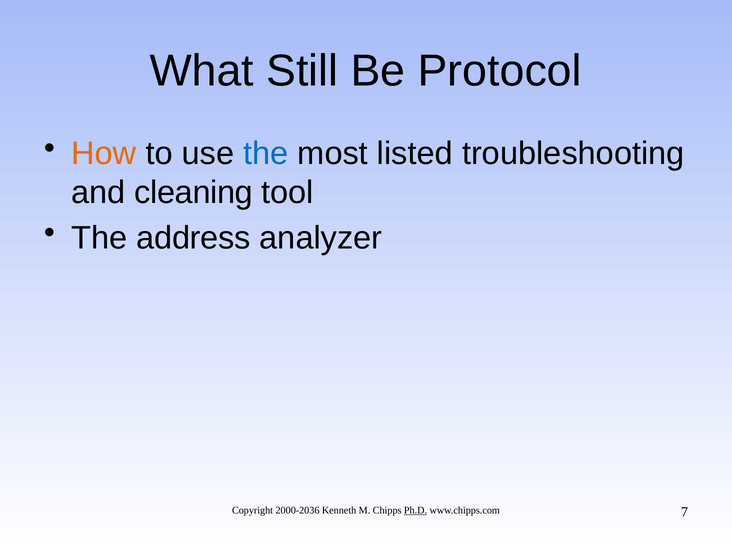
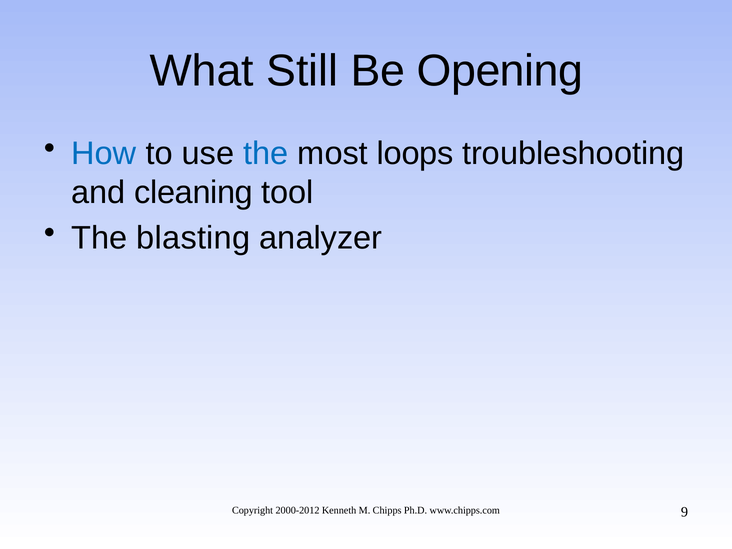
Protocol: Protocol -> Opening (500, 71)
How colour: orange -> blue (104, 154)
listed: listed -> loops (415, 154)
address: address -> blasting (193, 238)
2000-2036: 2000-2036 -> 2000-2012 (298, 510)
Ph.D underline: present -> none (416, 510)
7: 7 -> 9 (685, 512)
